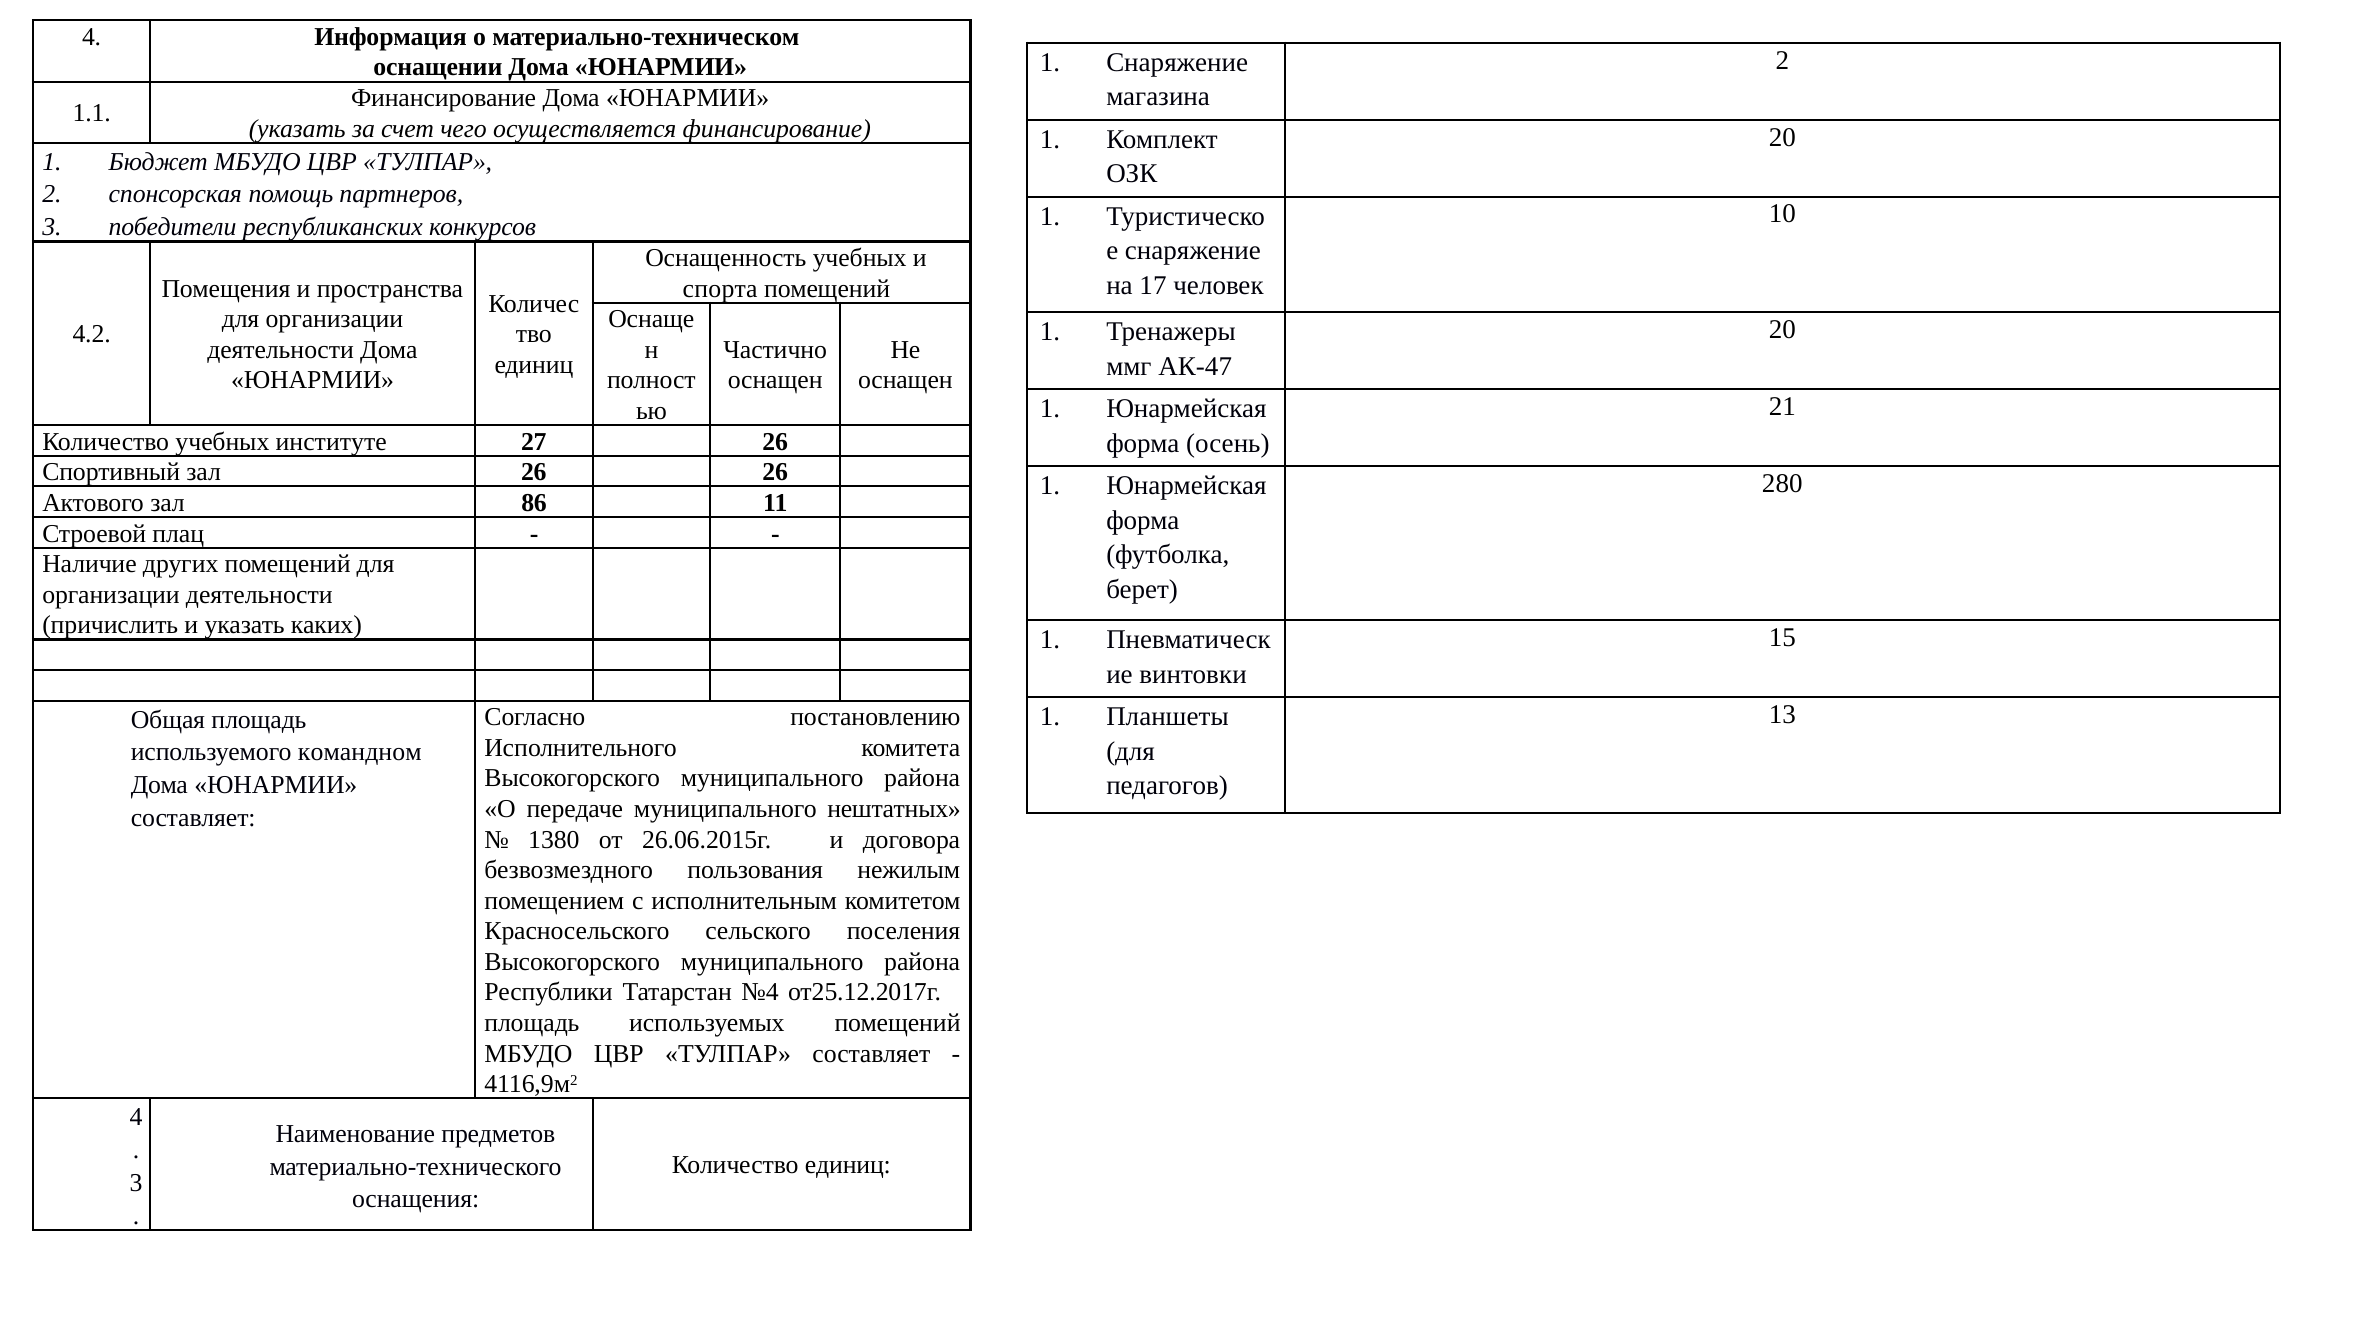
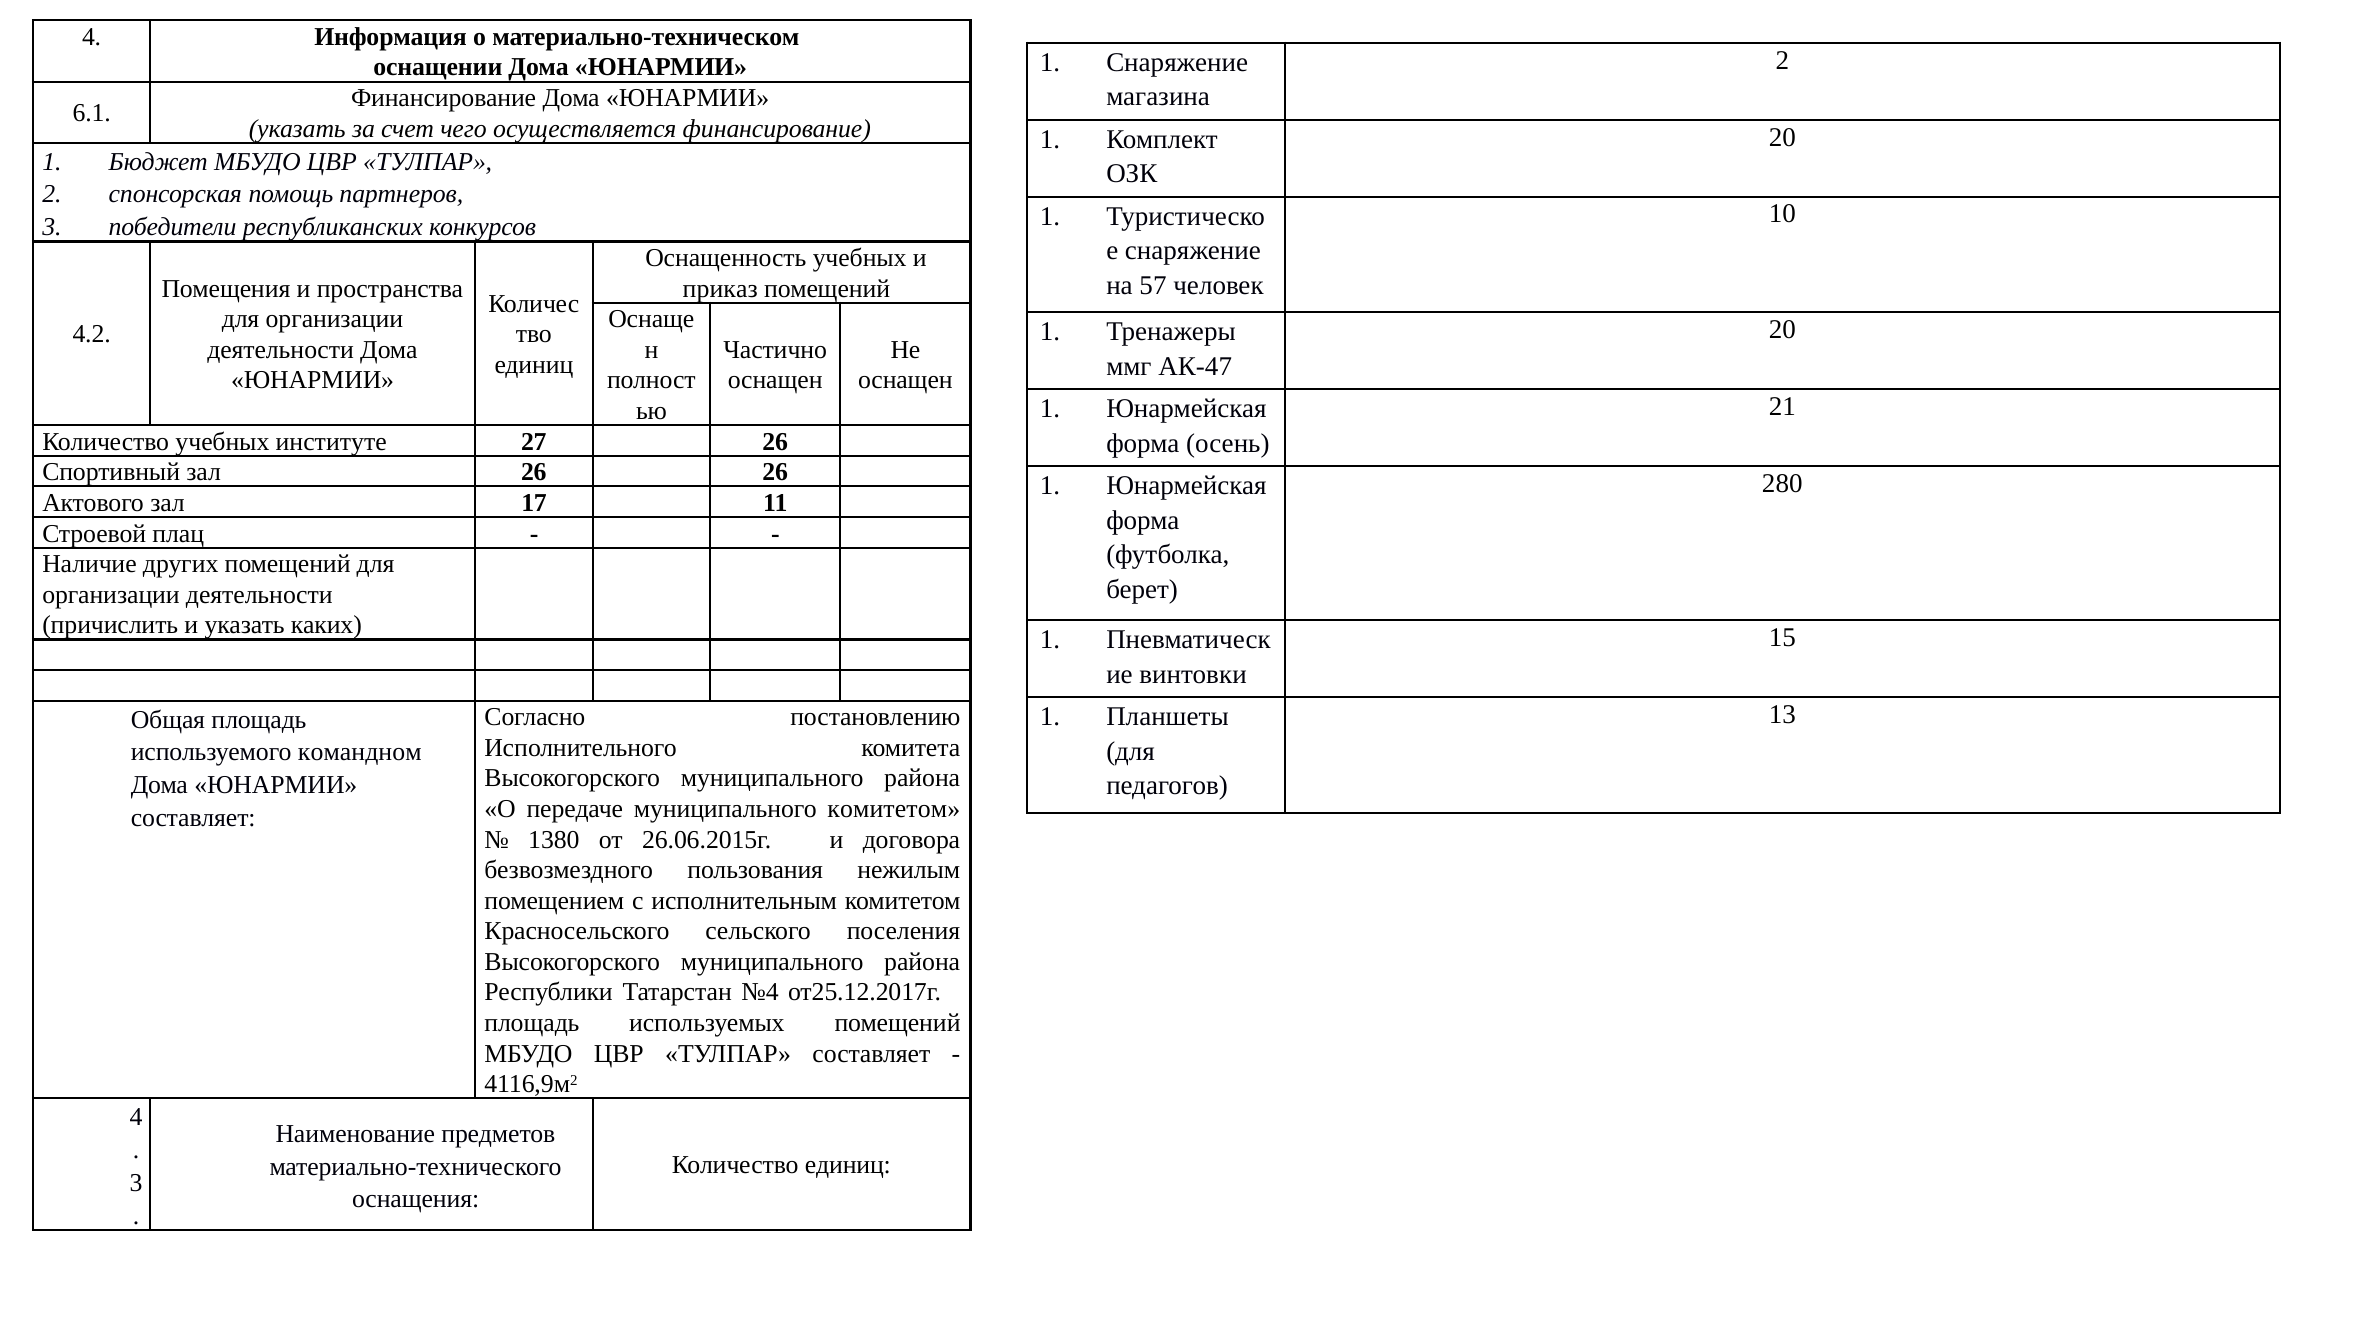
1.1: 1.1 -> 6.1 (92, 113)
17: 17 -> 57 (1153, 286)
спорта: спорта -> приказ (720, 289)
86: 86 -> 17 (534, 503)
муниципального нештатных: нештатных -> комитетом (894, 809)
